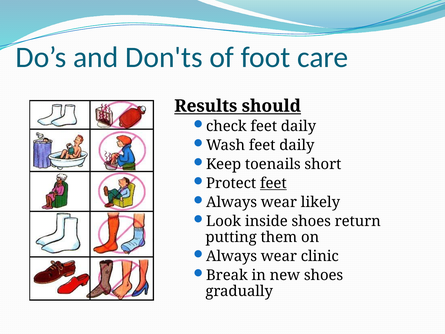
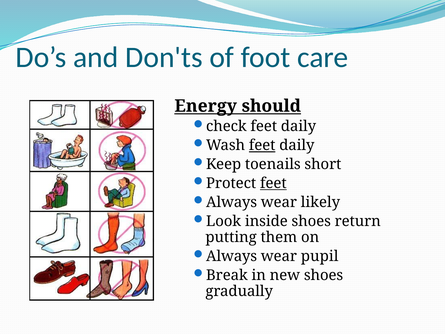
Results: Results -> Energy (206, 106)
feet underline: none -> present (262, 145)
clinic: clinic -> pupil (320, 256)
